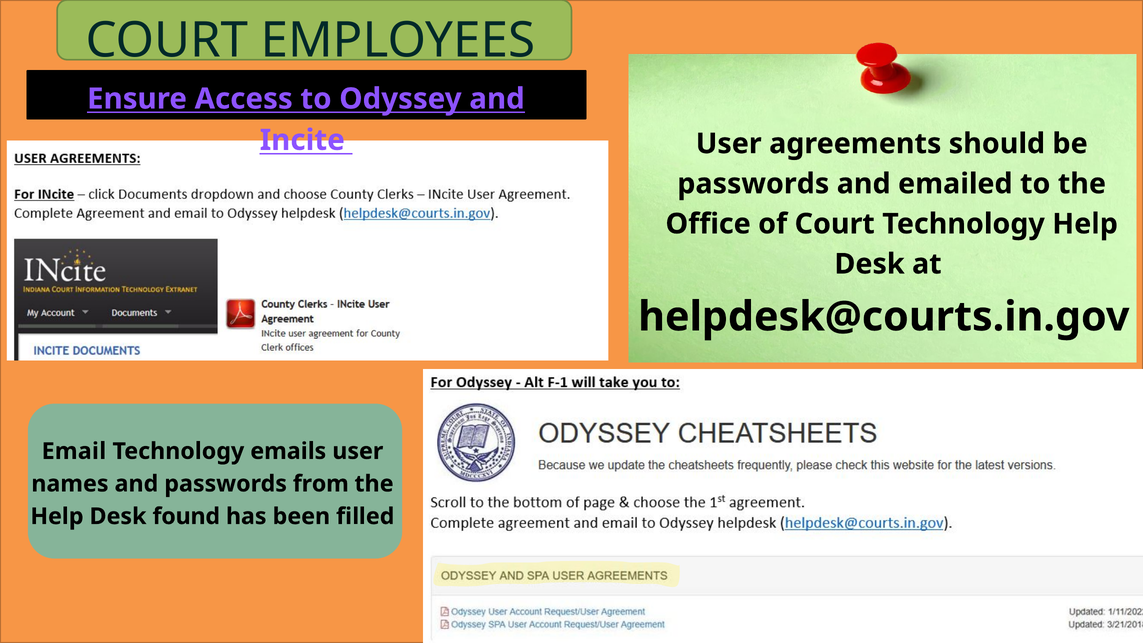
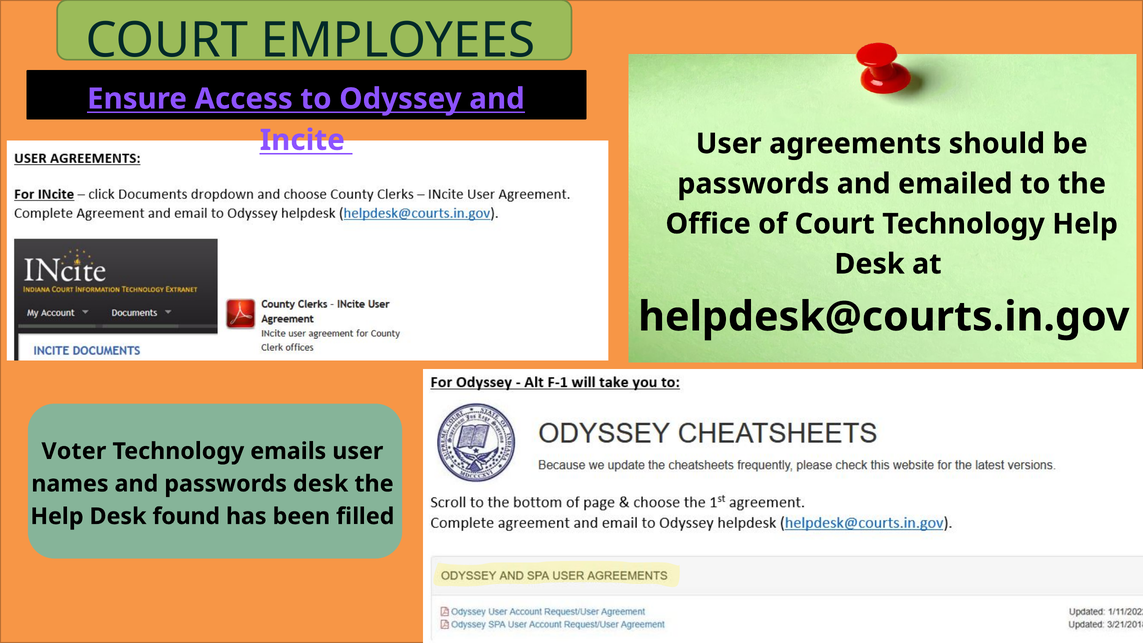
Email: Email -> Voter (74, 451)
passwords from: from -> desk (321, 484)
